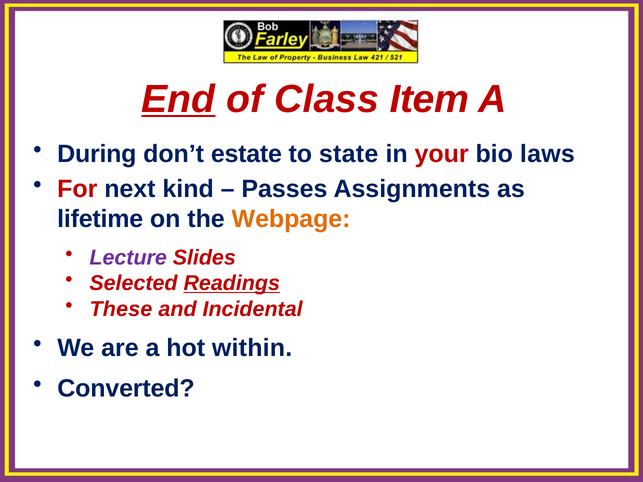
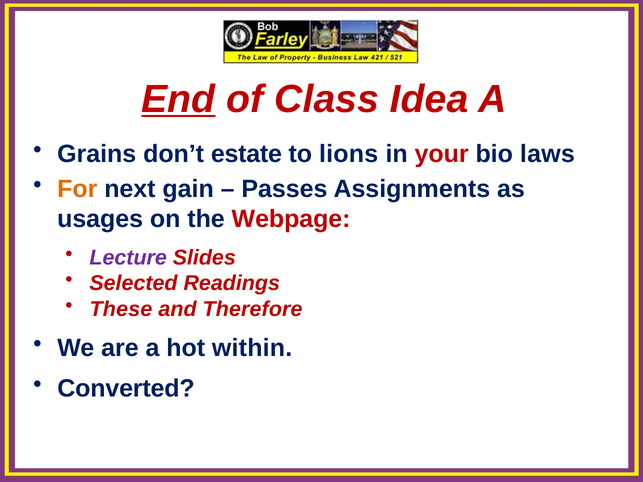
Item: Item -> Idea (429, 99)
During: During -> Grains (97, 154)
state: state -> lions (349, 154)
For colour: red -> orange (77, 189)
kind: kind -> gain (188, 189)
lifetime: lifetime -> usages (100, 219)
Webpage colour: orange -> red (291, 219)
Readings underline: present -> none (232, 283)
Incidental: Incidental -> Therefore (253, 309)
